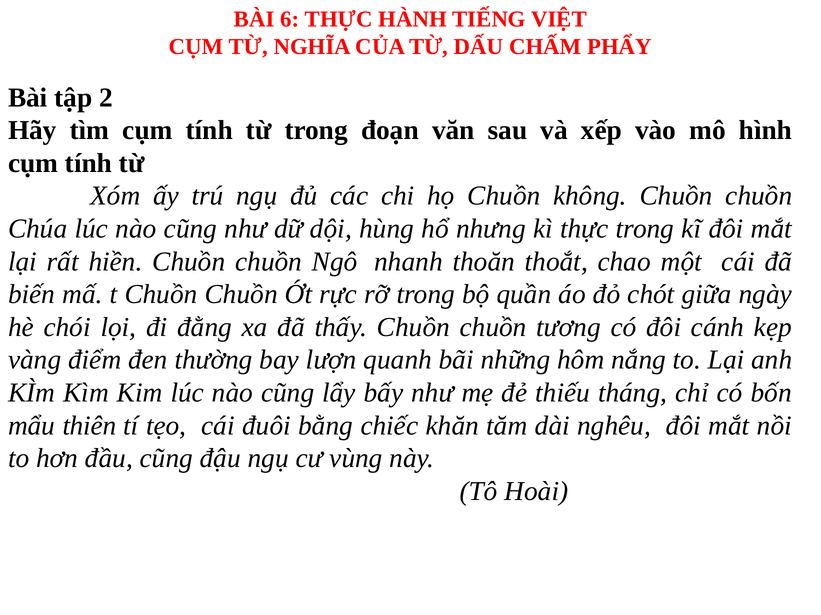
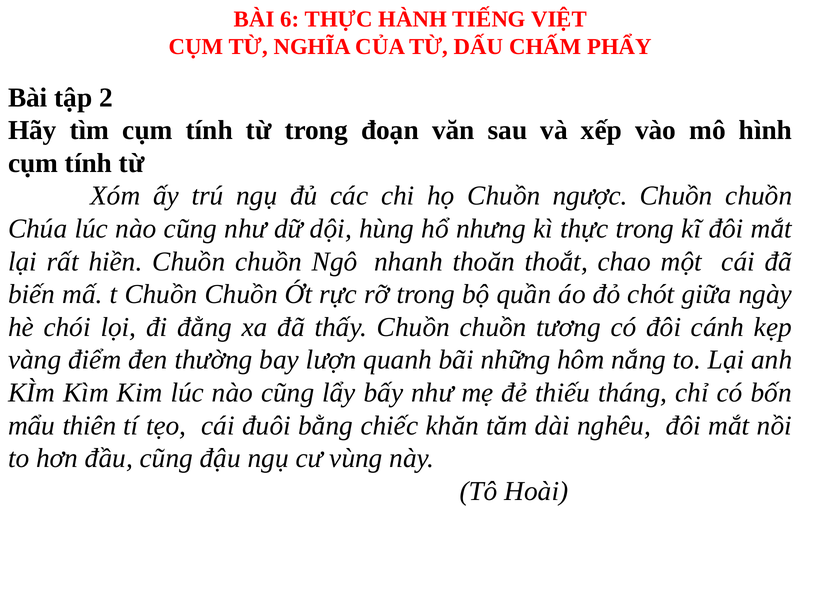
không: không -> ngược (590, 196)
